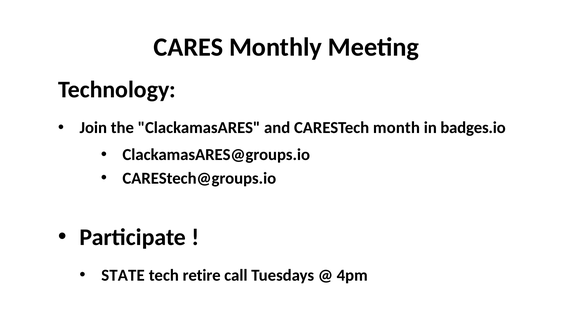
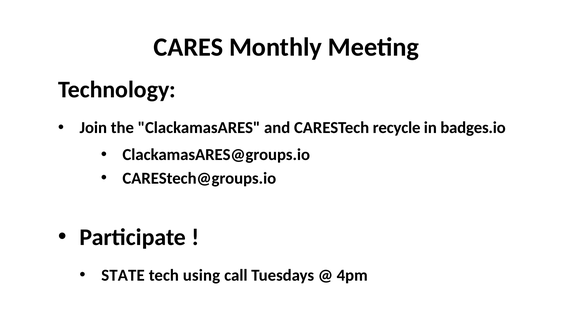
month: month -> recycle (397, 128)
retire: retire -> using (201, 276)
